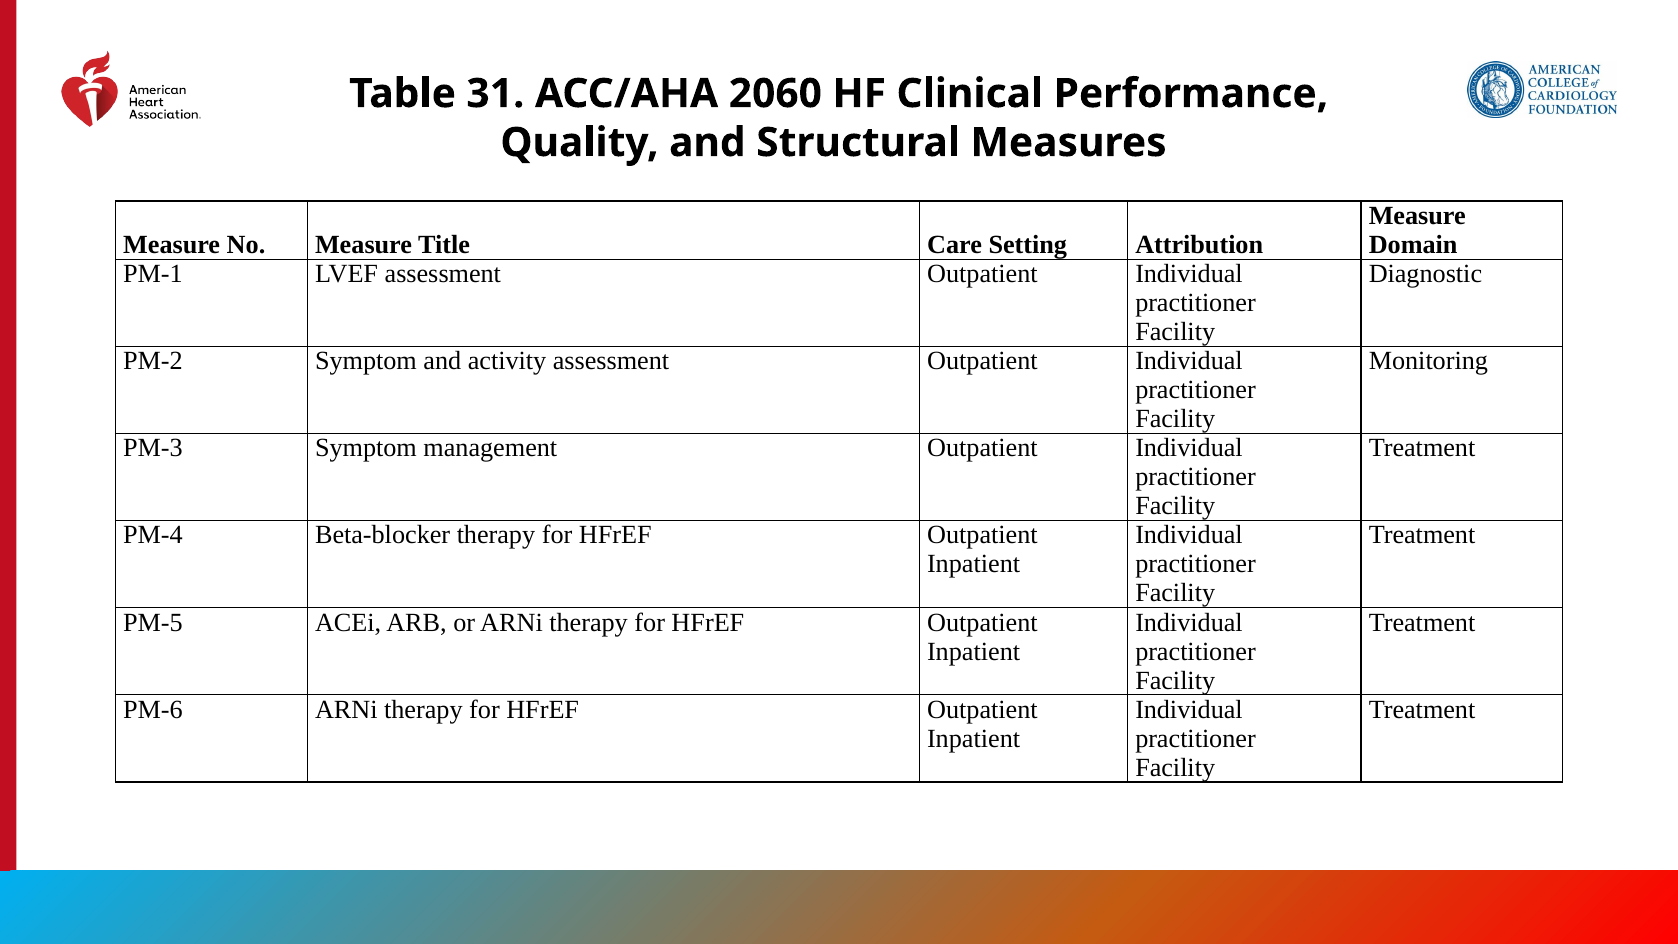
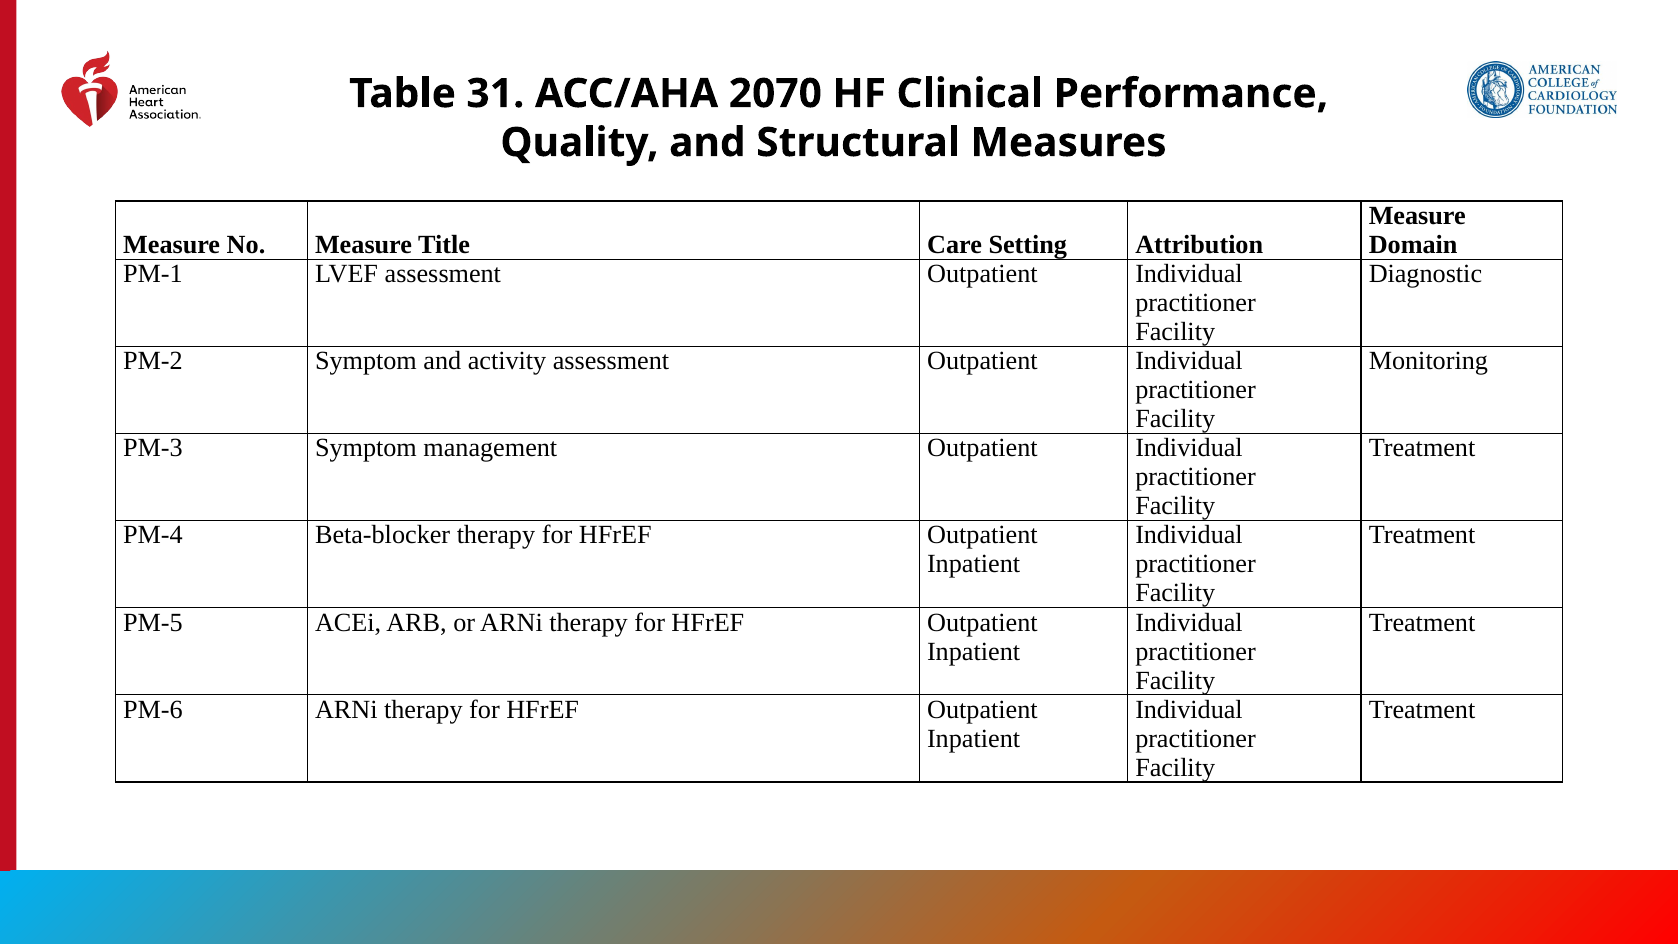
2060: 2060 -> 2070 (775, 94)
